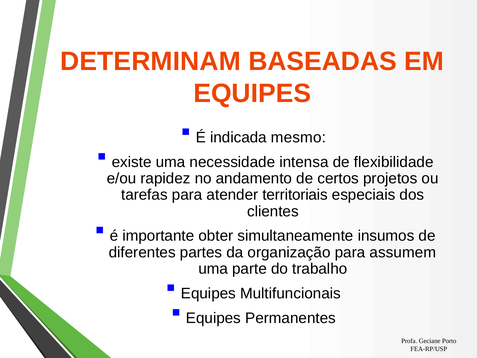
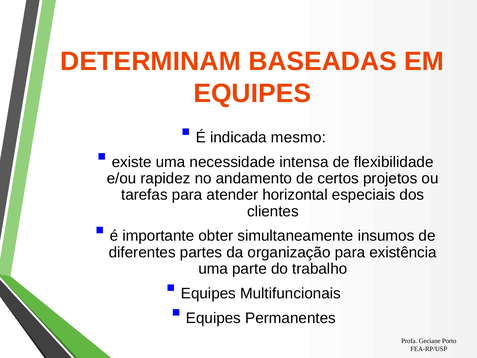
territoriais: territoriais -> horizontal (295, 195)
assumem: assumem -> existência (403, 252)
